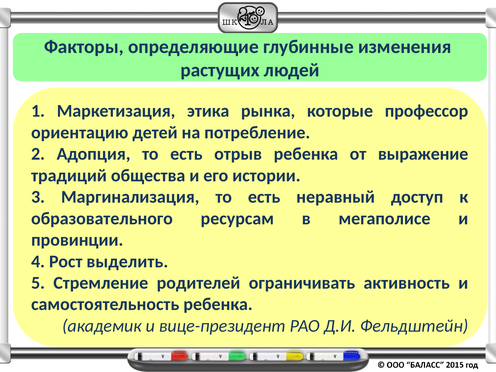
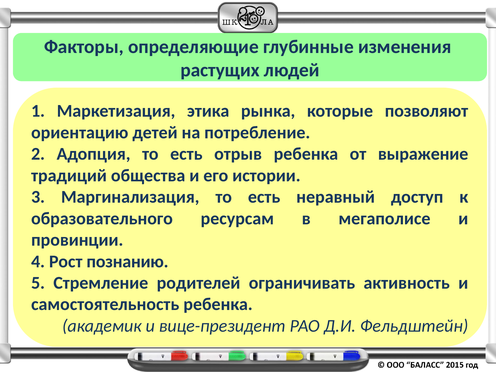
профессор: профессор -> позволяют (426, 111)
выделить: выделить -> познанию (127, 261)
